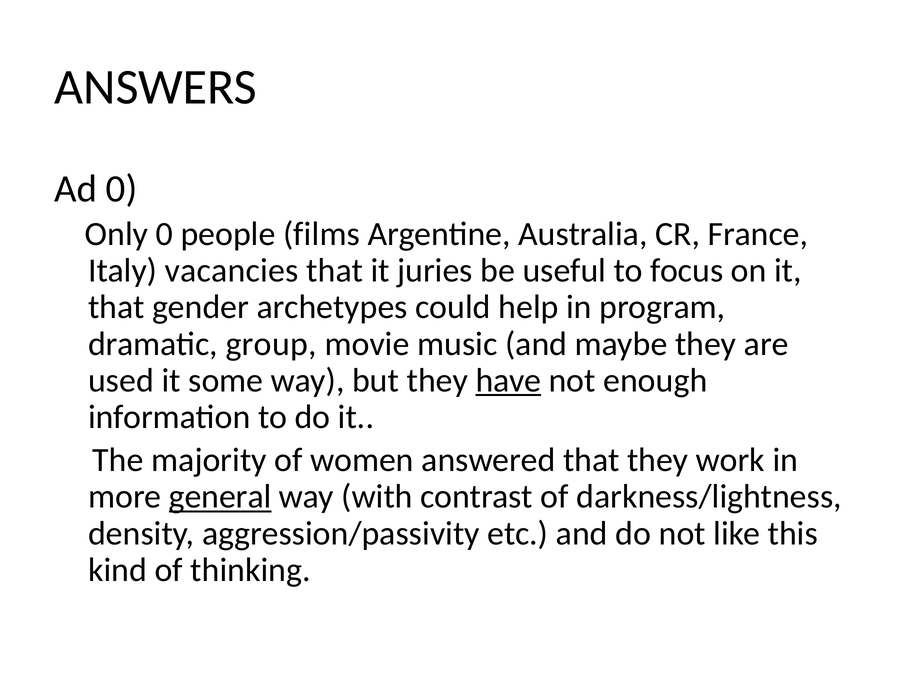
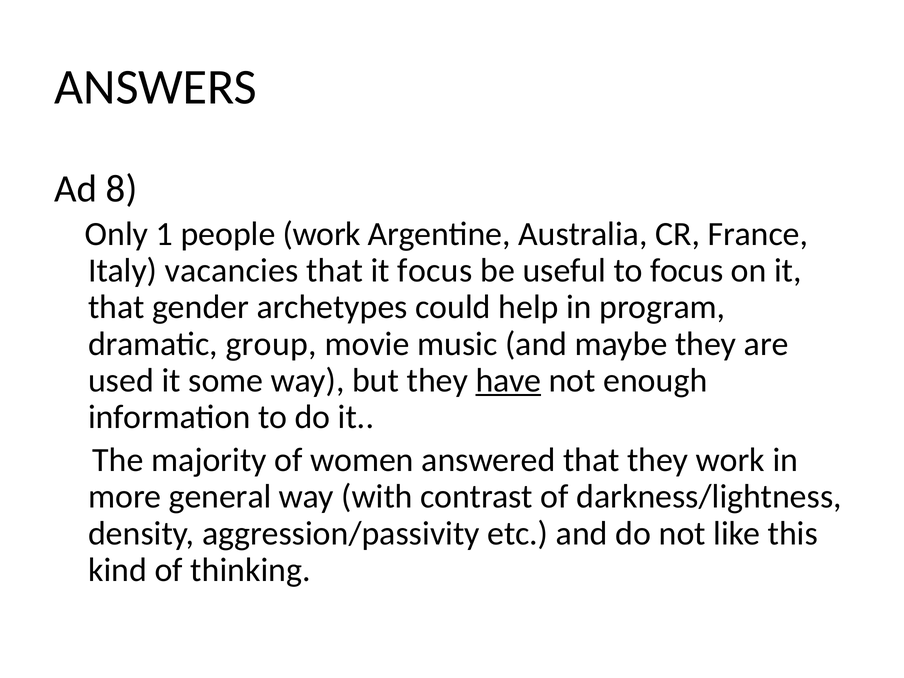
Ad 0: 0 -> 8 (122, 189)
Only 0: 0 -> 1 (164, 234)
people films: films -> work (322, 234)
it juries: juries -> focus (435, 271)
general underline: present -> none (220, 497)
